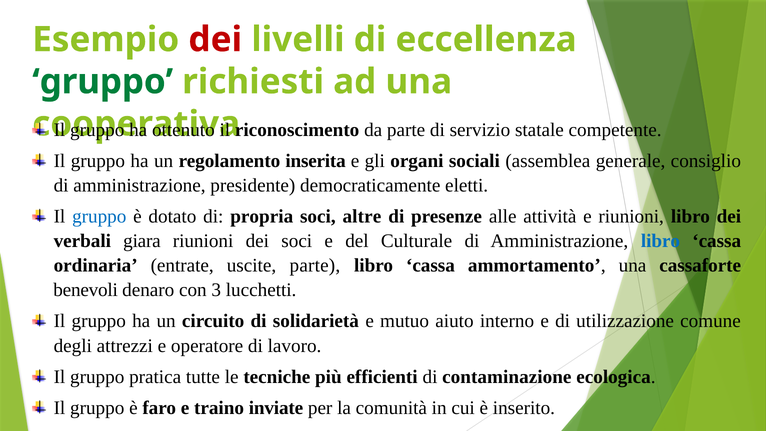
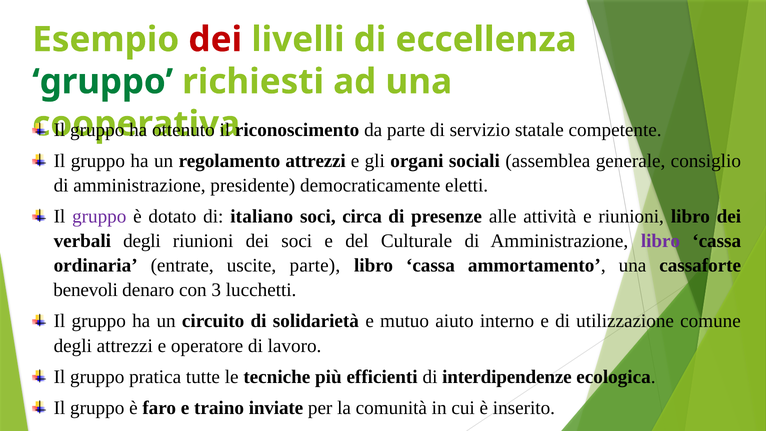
regolamento inserita: inserita -> attrezzi (316, 161)
gruppo colour: blue -> purple (99, 216)
propria: propria -> italiano (262, 216)
altre: altre -> circa (362, 216)
verbali giara: giara -> degli (142, 241)
libro colour: blue -> purple (661, 241)
contaminazione: contaminazione -> interdipendenze (507, 377)
